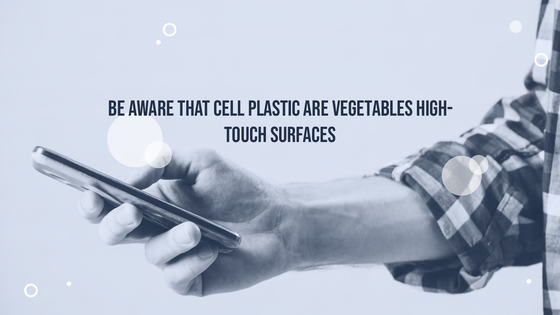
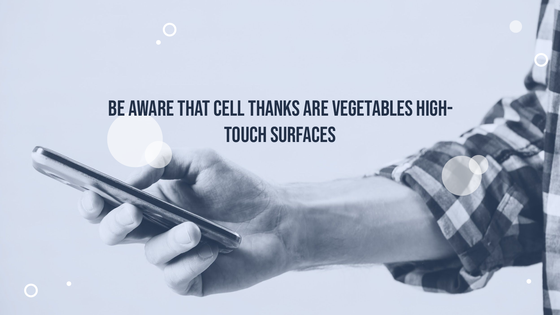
PLASTIC: PLASTIC -> THANKS (274, 109)
